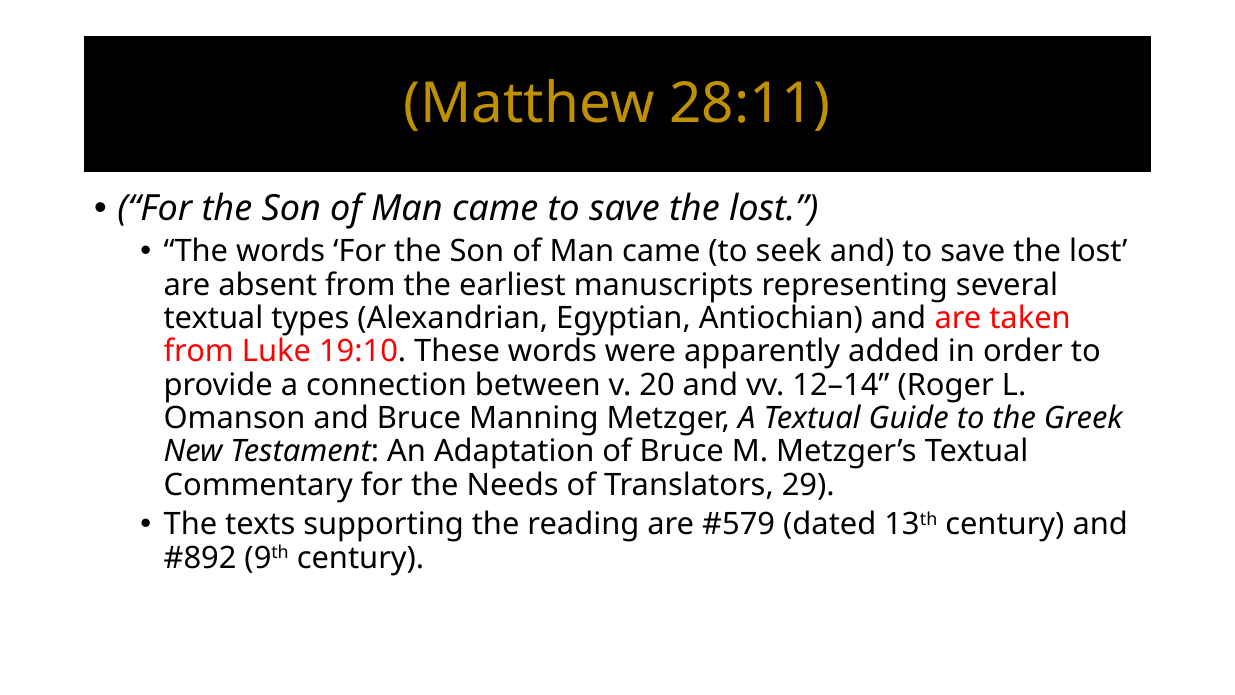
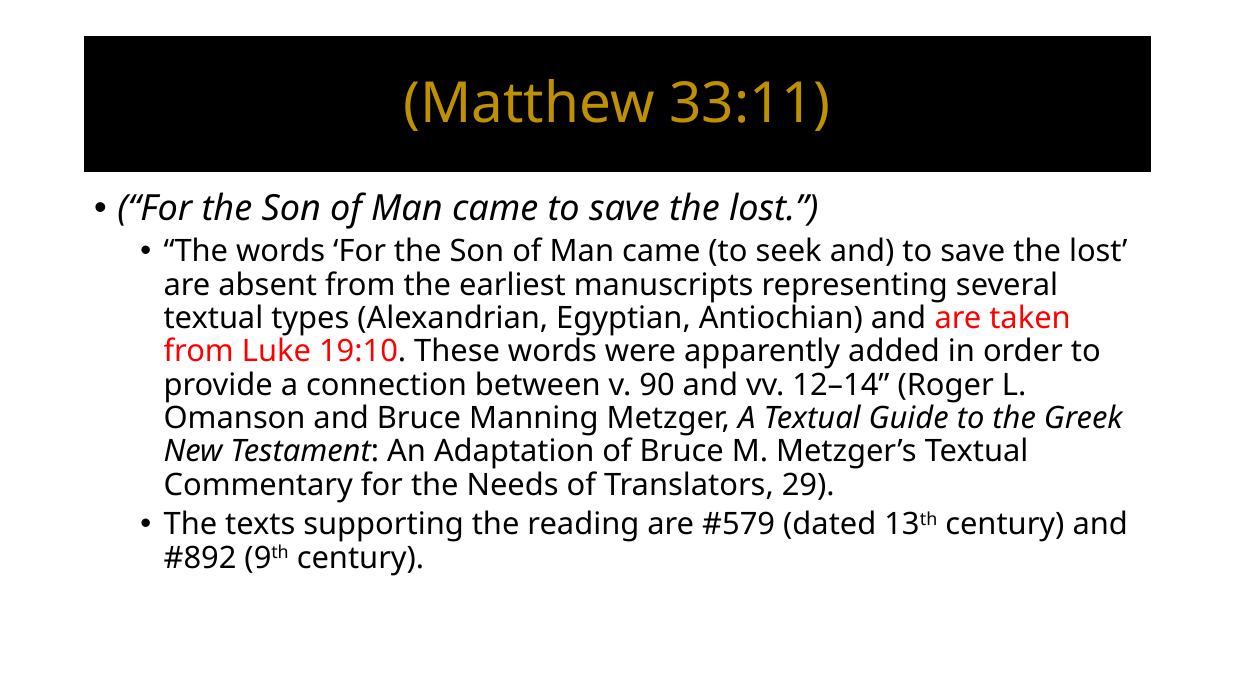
28:11: 28:11 -> 33:11 (750, 104)
20: 20 -> 90 (657, 385)
